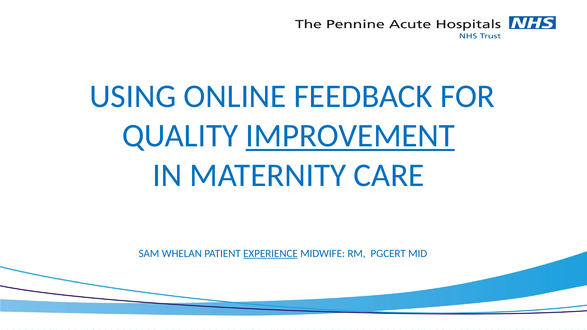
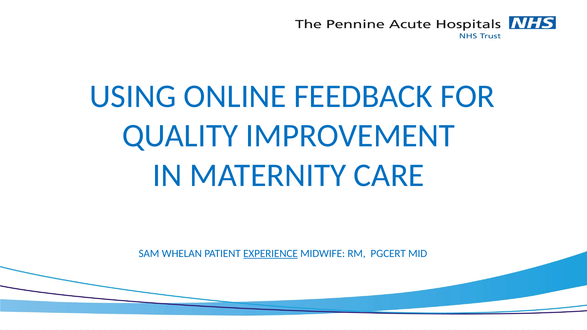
IMPROVEMENT underline: present -> none (350, 136)
